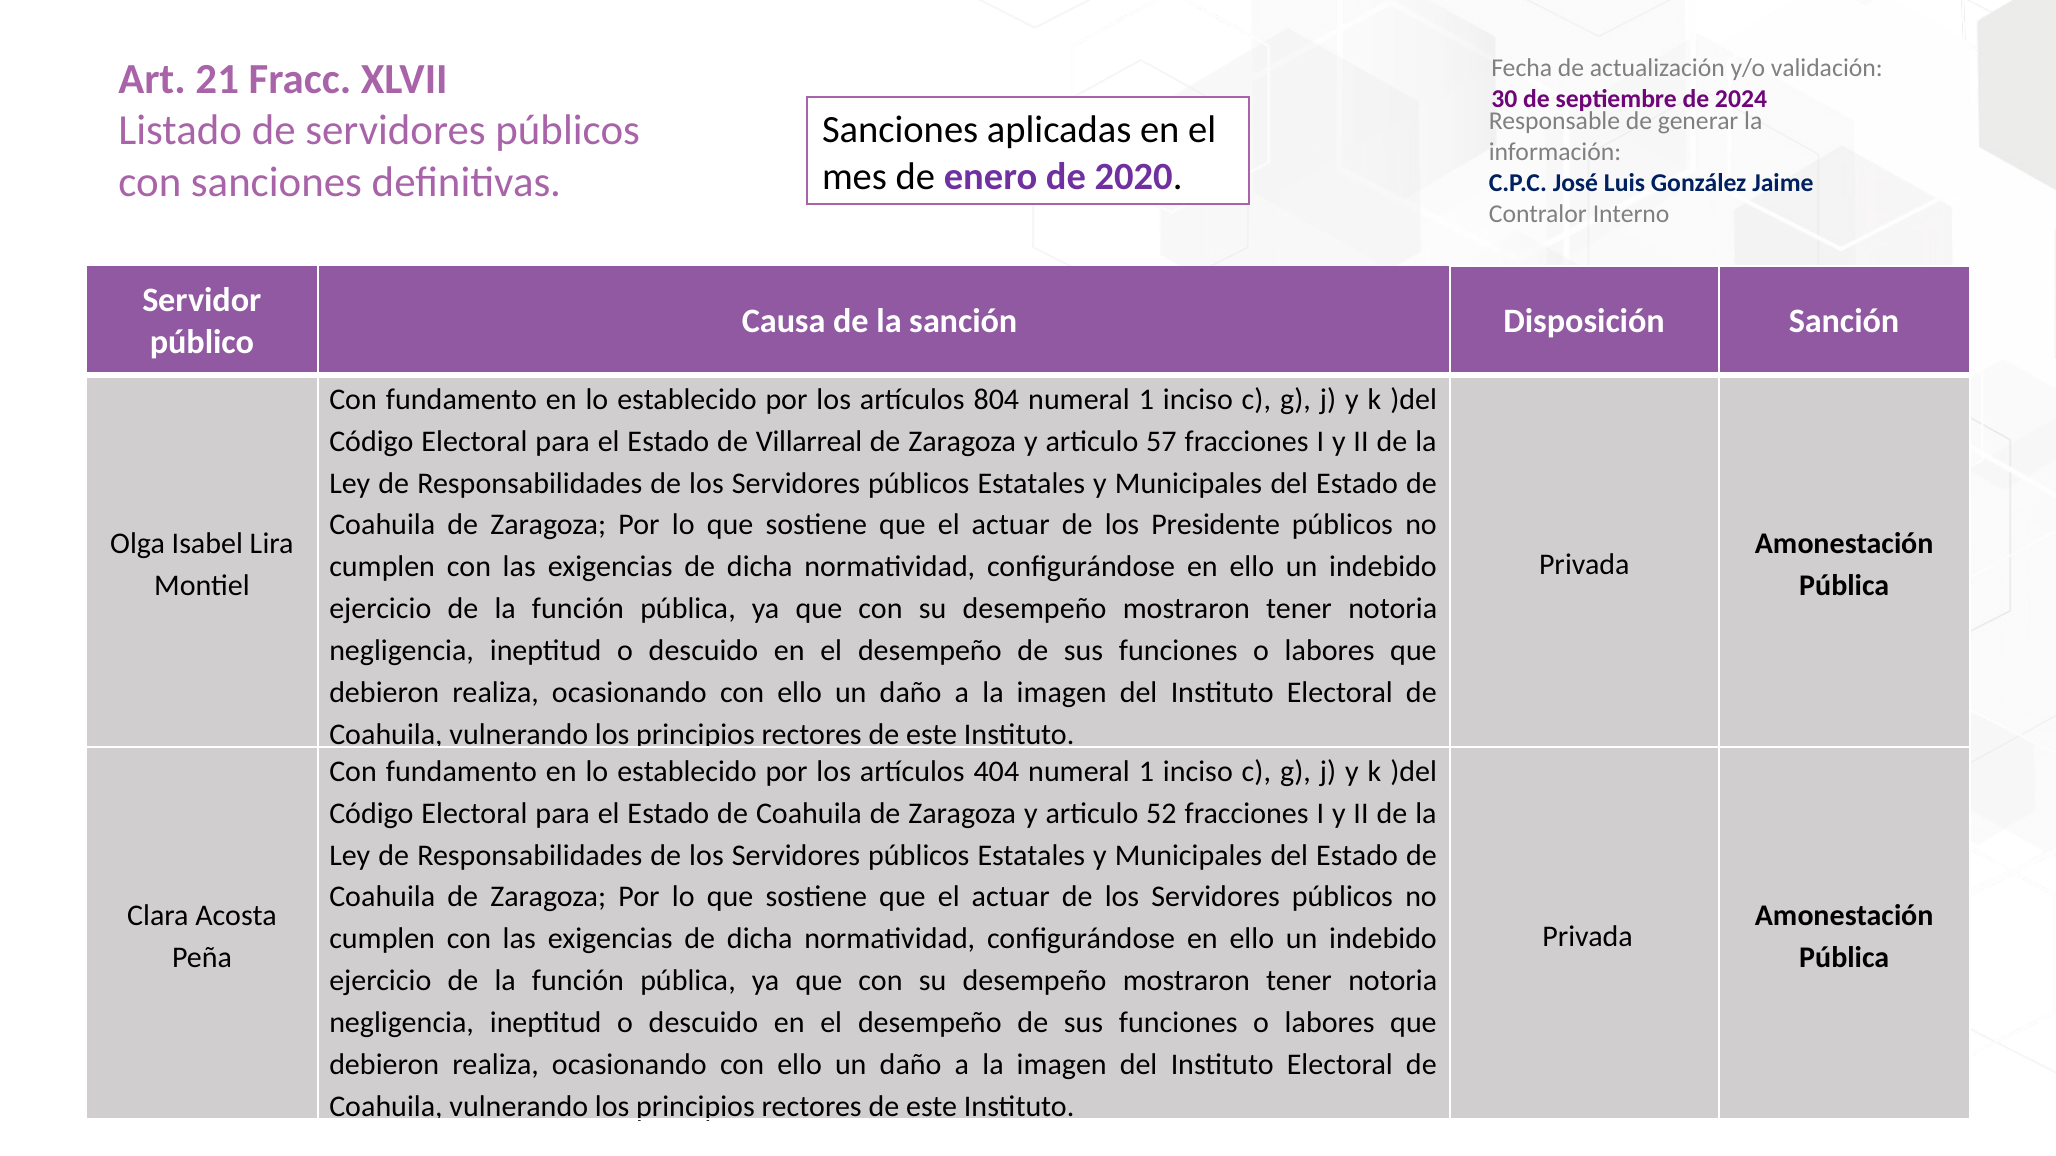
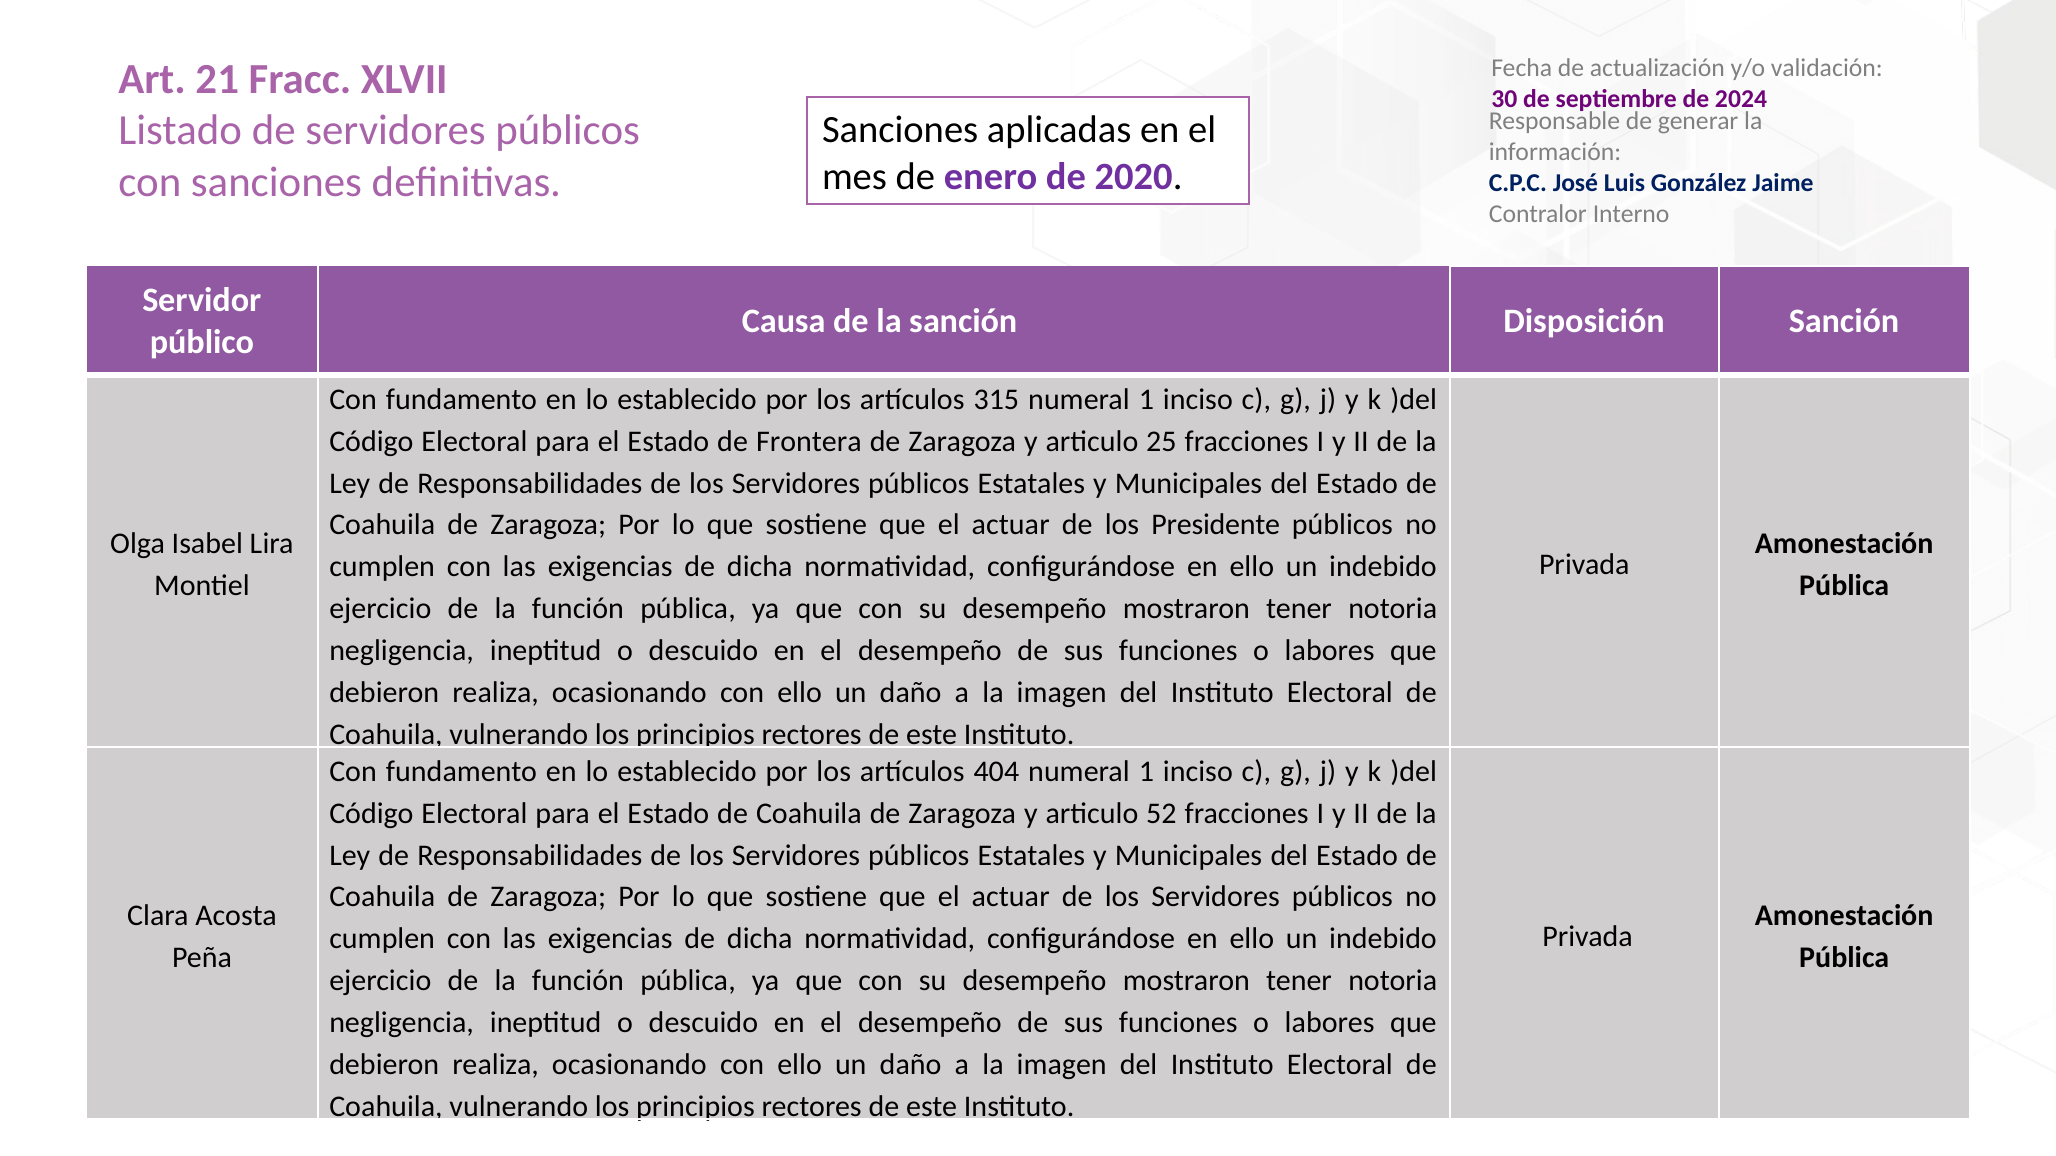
804: 804 -> 315 (996, 399)
Villarreal: Villarreal -> Frontera (809, 441)
57: 57 -> 25 (1161, 441)
